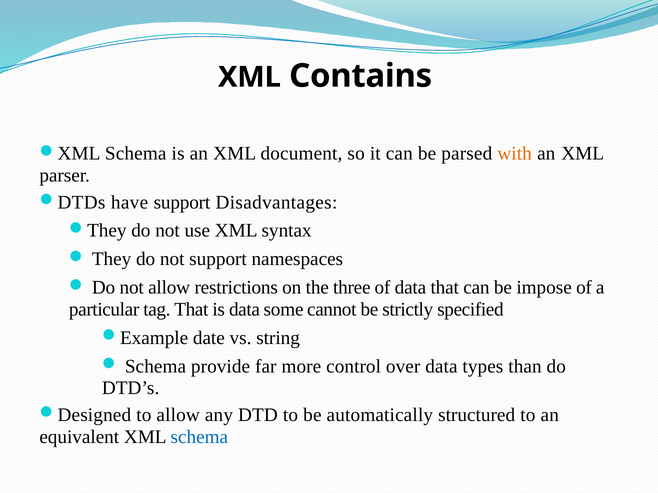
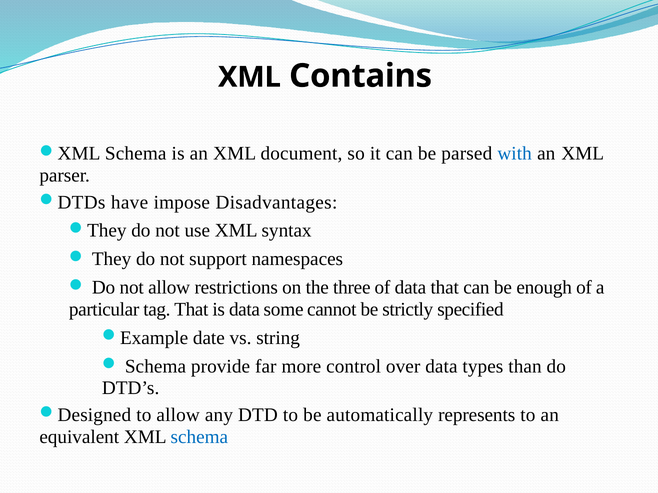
with colour: orange -> blue (515, 154)
have support: support -> impose (182, 202)
impose: impose -> enough (544, 288)
structured: structured -> represents (477, 415)
